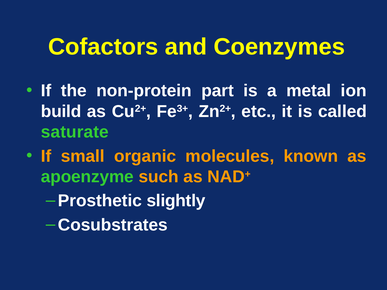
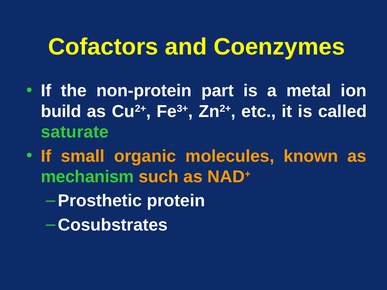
apoenzyme: apoenzyme -> mechanism (87, 177)
slightly: slightly -> protein (176, 201)
